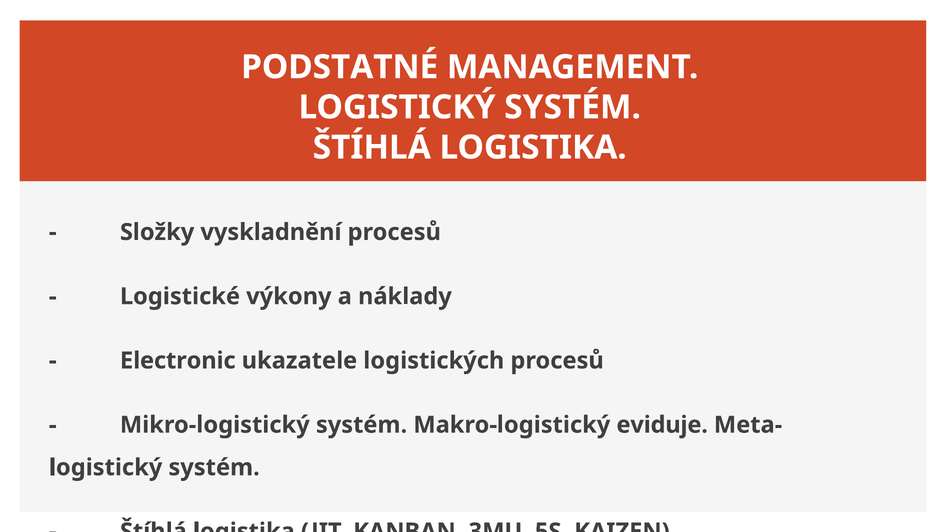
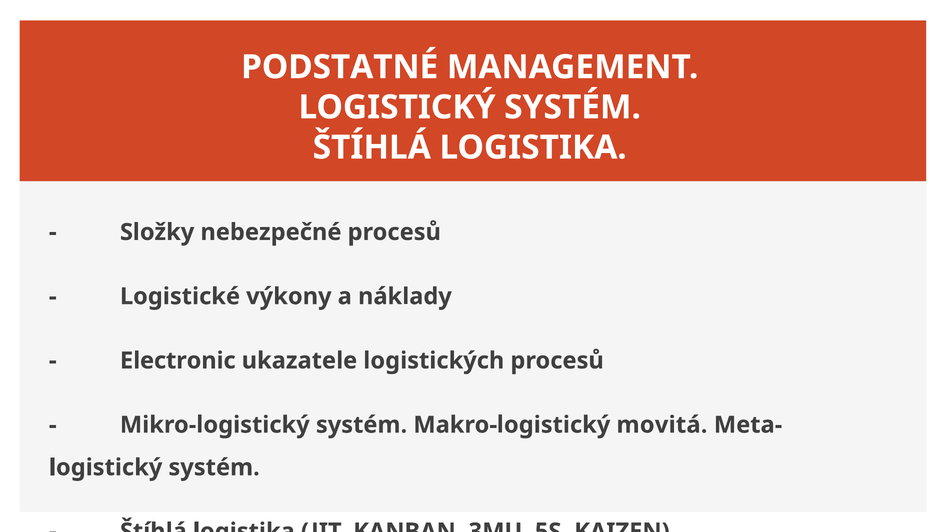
vyskladnění: vyskladnění -> nebezpečné (271, 232)
eviduje: eviduje -> movitá (662, 425)
